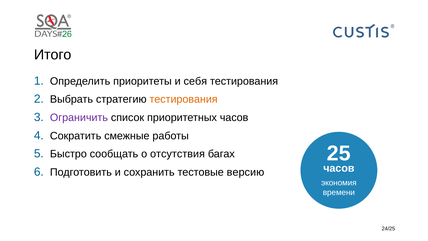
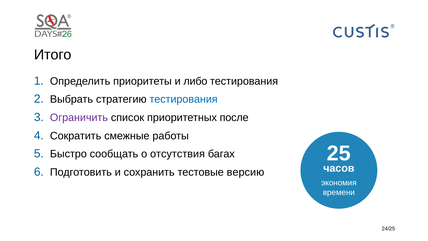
себя: себя -> либо (195, 81)
тестирования colour: orange -> blue (184, 99)
приоритетных часов: часов -> после (234, 117)
